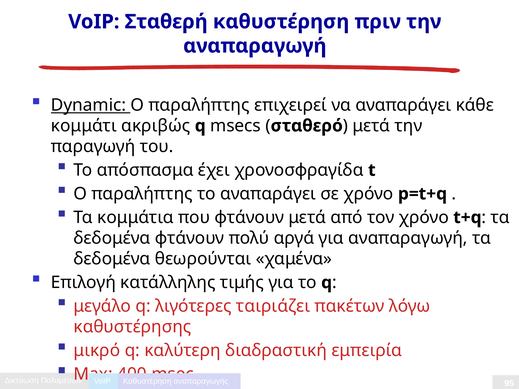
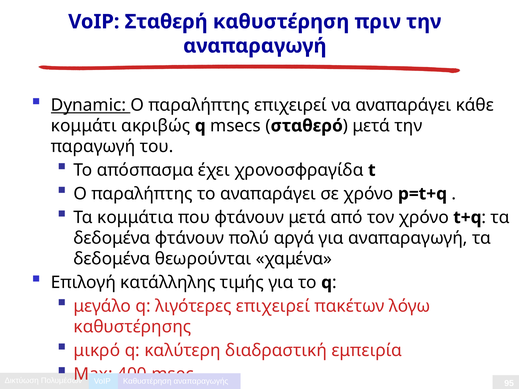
λιγότερες ταιριάζει: ταιριάζει -> επιχειρεί (273, 306)
